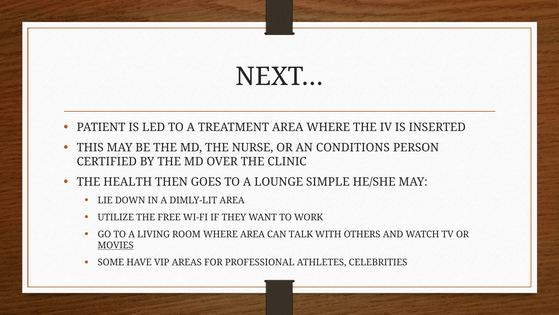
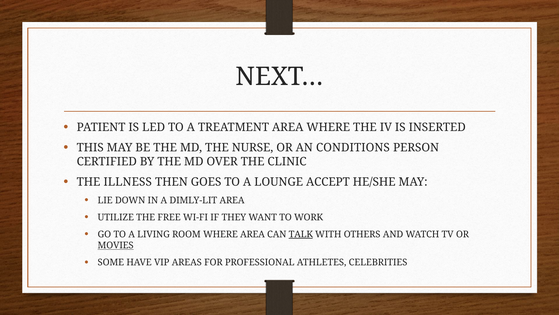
HEALTH: HEALTH -> ILLNESS (128, 182)
SIMPLE: SIMPLE -> ACCEPT (328, 182)
TALK underline: none -> present (301, 234)
